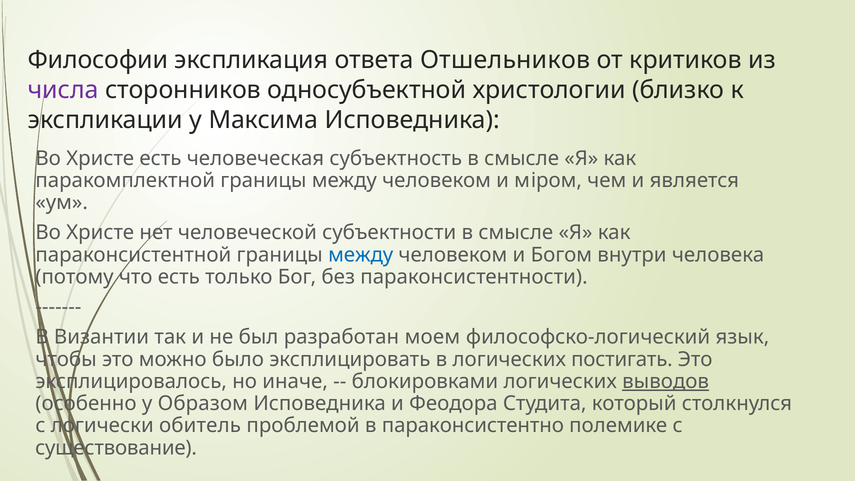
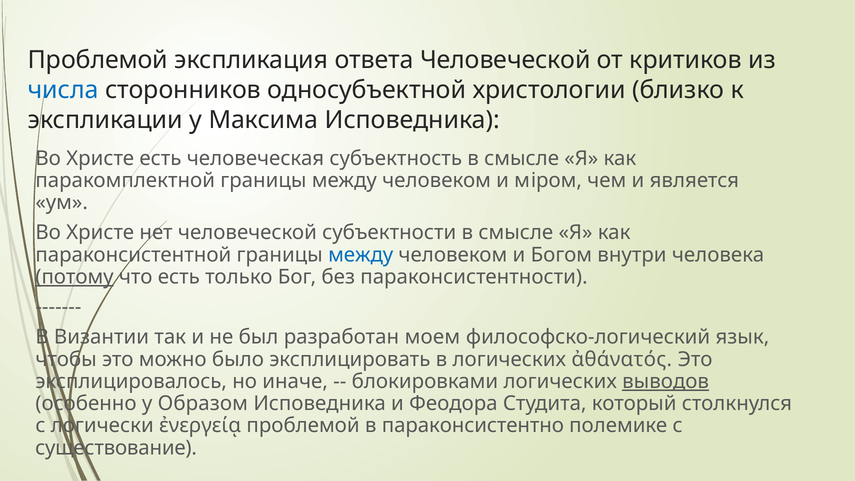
Философии: Философии -> Проблемой (98, 60)
ответа Отшельников: Отшельников -> Человеческой (505, 60)
числа colour: purple -> blue (63, 90)
потому underline: none -> present (75, 277)
постигать: постигать -> ἀθάνατός (622, 359)
обитель: обитель -> ἐνεργείᾳ (200, 426)
